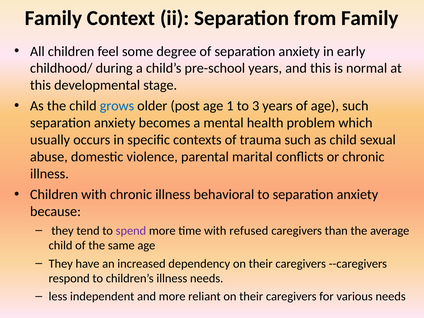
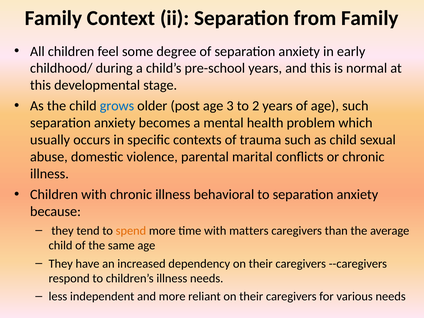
1: 1 -> 3 (230, 106)
3: 3 -> 2 (256, 106)
spend colour: purple -> orange (131, 231)
refused: refused -> matters (249, 231)
